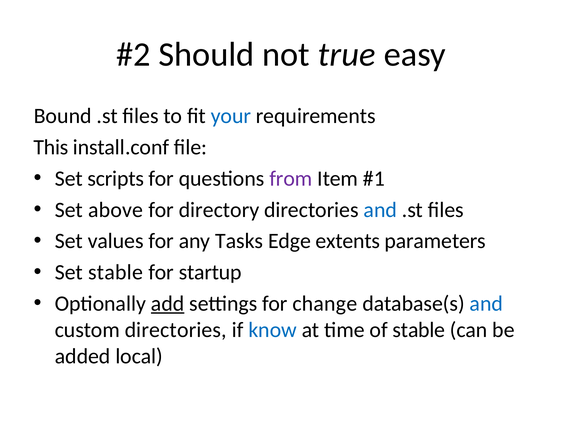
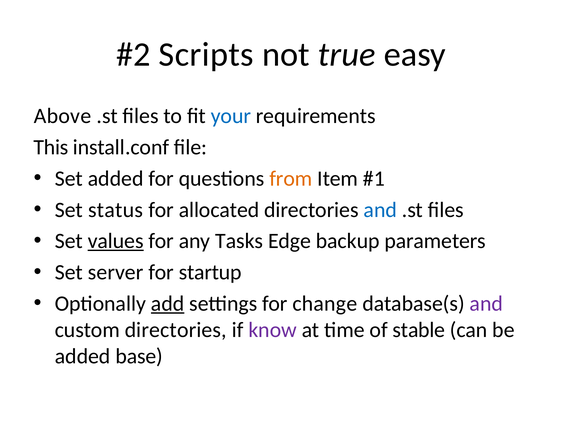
Should: Should -> Scripts (206, 54)
Bound: Bound -> Above (63, 116)
Set scripts: scripts -> added (116, 178)
from colour: purple -> orange (291, 178)
above: above -> status (116, 210)
directory: directory -> allocated (219, 210)
values underline: none -> present (116, 241)
extents: extents -> backup (348, 241)
Set stable: stable -> server (116, 272)
and colour: blue -> purple (486, 303)
know colour: blue -> purple (273, 329)
local: local -> base (139, 356)
